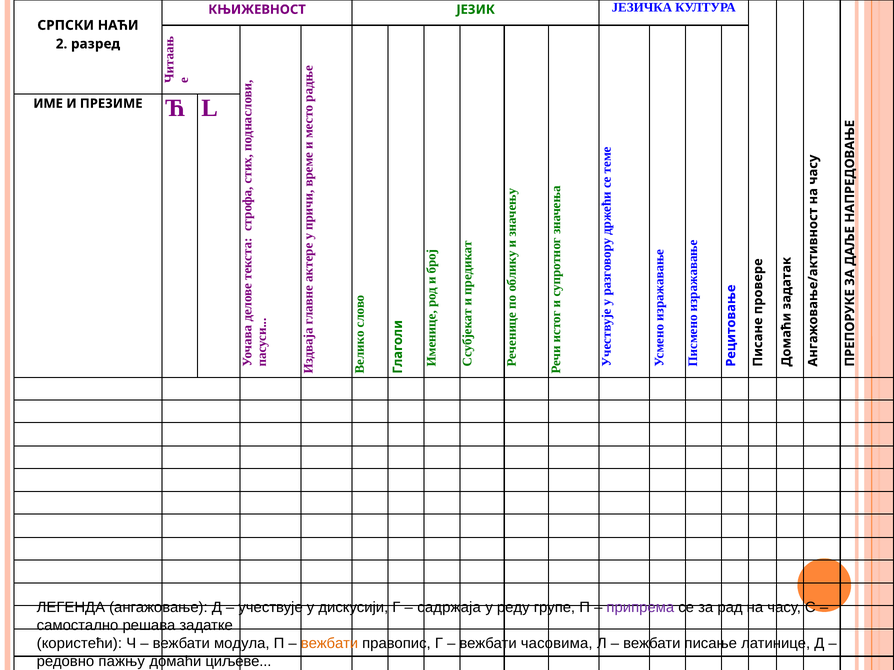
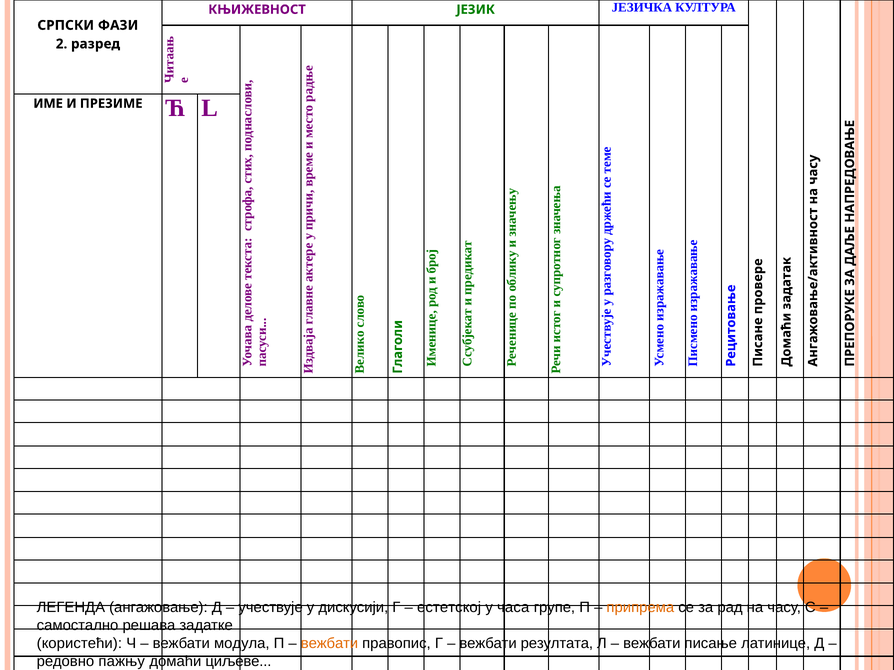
НАЋИ: НАЋИ -> ФАЗИ (118, 25)
садржаја: садржаја -> естетској (449, 608)
реду: реду -> часа (513, 608)
припрема colour: purple -> orange (640, 608)
часовима: часовима -> резултата (557, 644)
